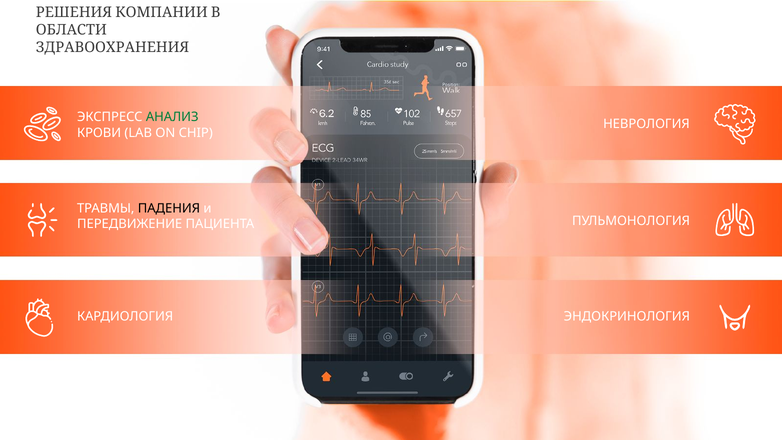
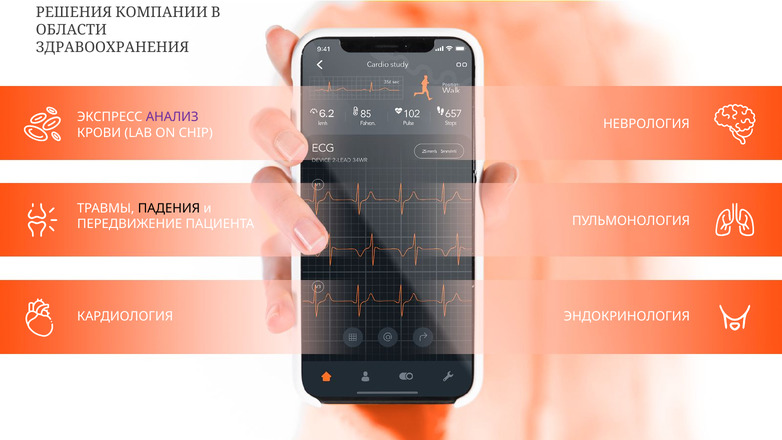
АНАЛИЗ colour: green -> purple (172, 117)
